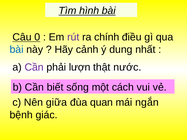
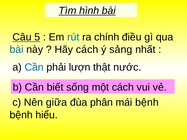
0: 0 -> 5 (37, 37)
rút colour: purple -> blue (73, 37)
Hãy cảnh: cảnh -> cách (87, 50)
dung: dung -> sảng (121, 50)
Cần colour: purple -> blue (34, 67)
quan: quan -> phân (102, 103)
mái ngắn: ngắn -> bệnh (147, 103)
giác: giác -> hiểu (47, 115)
